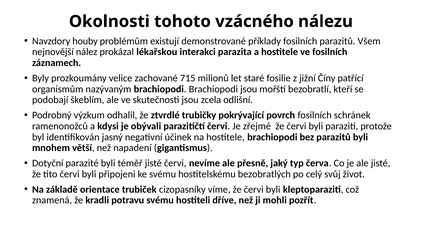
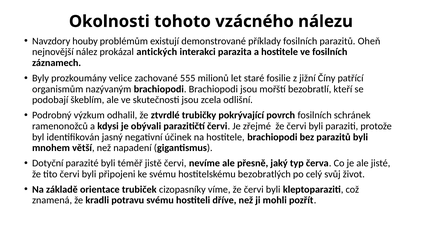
Všem: Všem -> Oheň (369, 41)
lékařskou: lékařskou -> antických (157, 52)
715: 715 -> 555 (188, 78)
